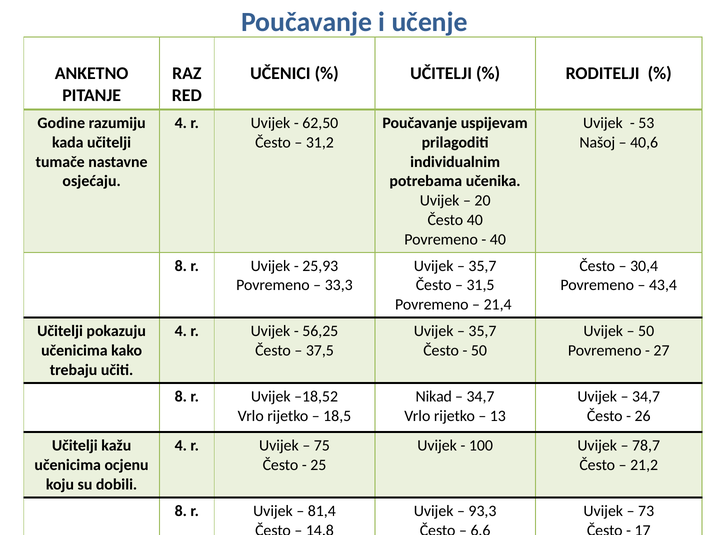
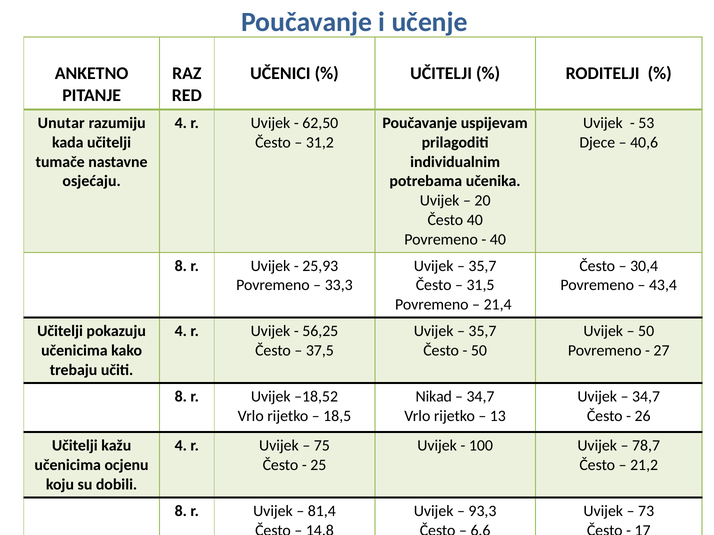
Godine: Godine -> Unutar (61, 123)
Našoj: Našoj -> Djece (597, 143)
